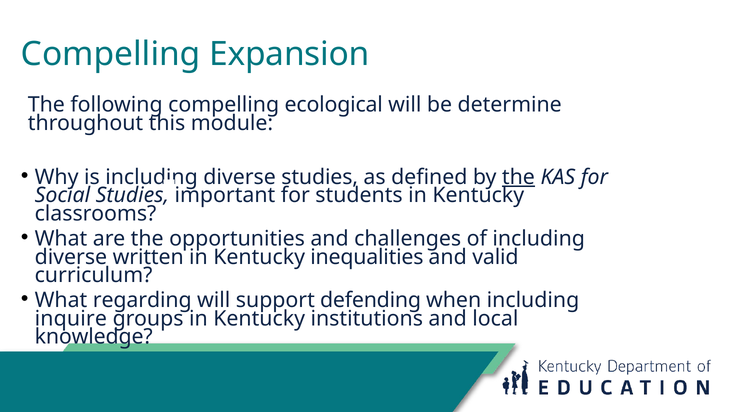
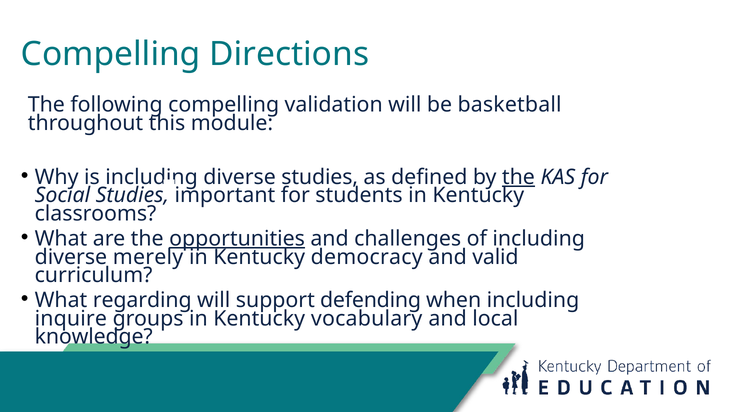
Expansion: Expansion -> Directions (289, 54)
ecological: ecological -> validation (334, 105)
determine: determine -> basketball (510, 105)
opportunities underline: none -> present (237, 238)
written: written -> merely (148, 257)
inequalities: inequalities -> democracy (367, 257)
institutions: institutions -> vocabulary (367, 318)
